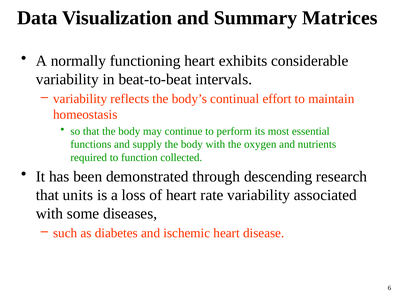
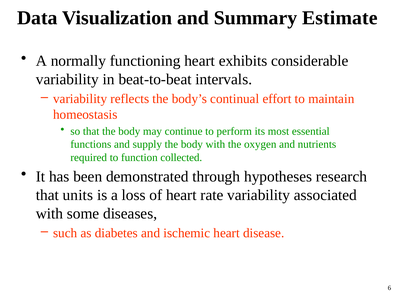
Matrices: Matrices -> Estimate (340, 18)
descending: descending -> hypotheses (278, 177)
